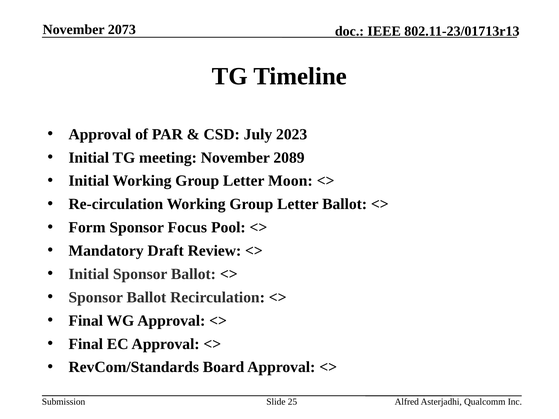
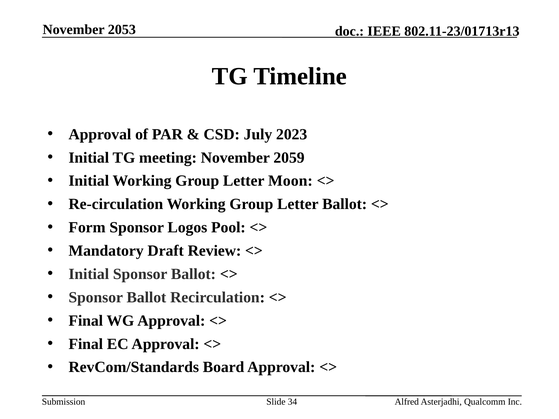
2073: 2073 -> 2053 (122, 30)
2089: 2089 -> 2059 (289, 158)
Focus: Focus -> Logos (187, 228)
25: 25 -> 34 (292, 402)
